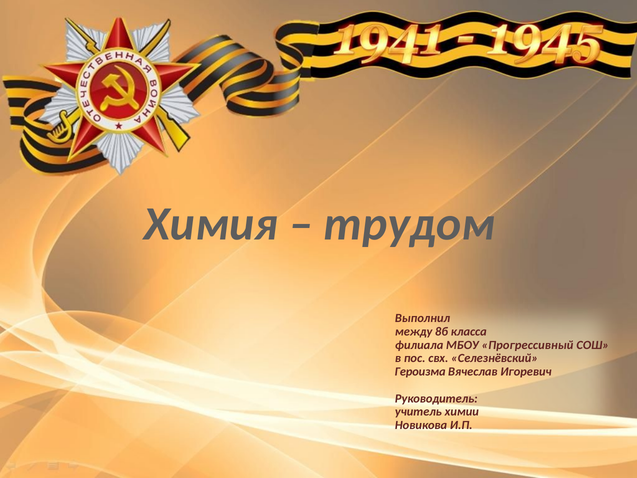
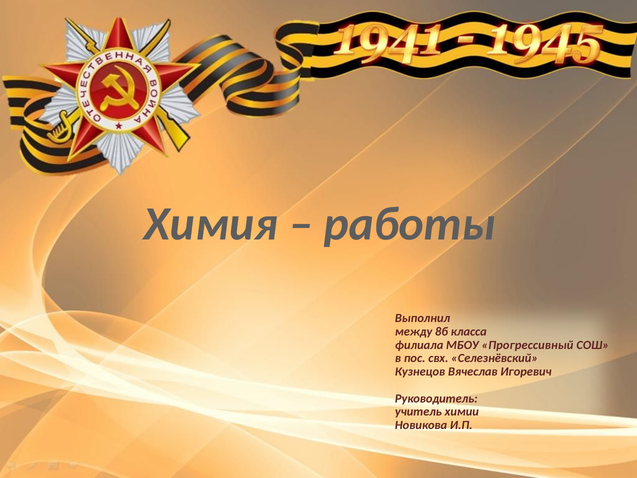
трудом: трудом -> работы (410, 224)
Героизма: Героизма -> Кузнецов (420, 372)
